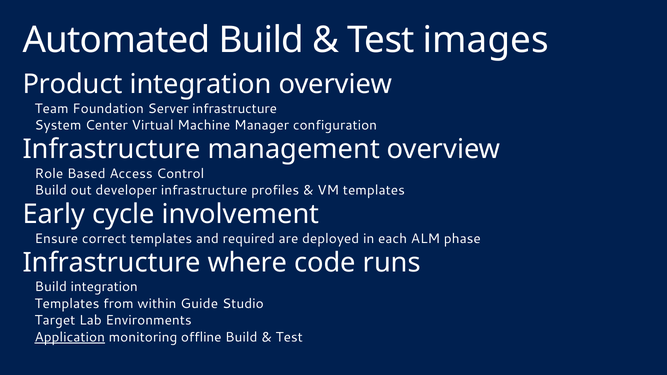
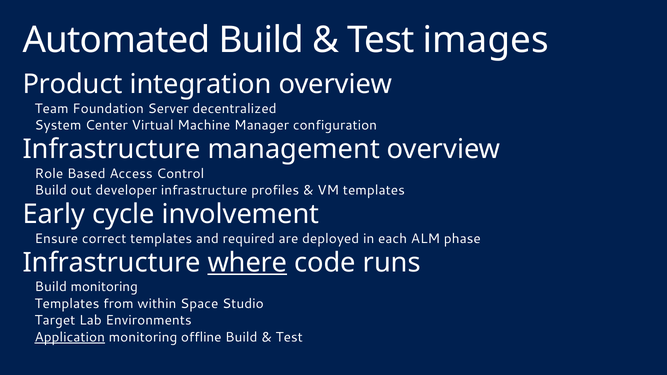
Server infrastructure: infrastructure -> decentralized (235, 109)
where underline: none -> present (247, 263)
Build integration: integration -> monitoring (104, 287)
Guide: Guide -> Space (199, 304)
